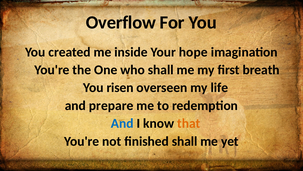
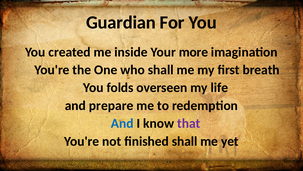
Overflow: Overflow -> Guardian (121, 22)
hope: hope -> more (193, 52)
risen: risen -> folds (120, 88)
that colour: orange -> purple (189, 123)
